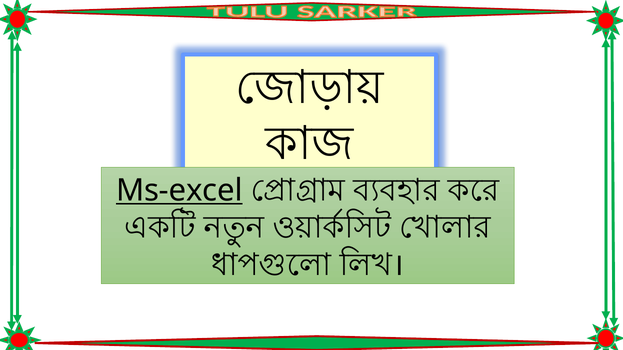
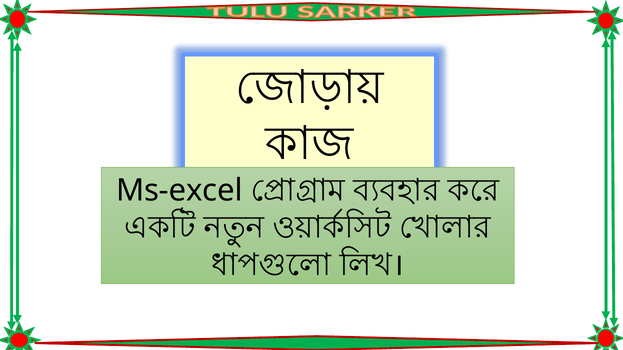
Ms-excel underline: present -> none (179, 191)
